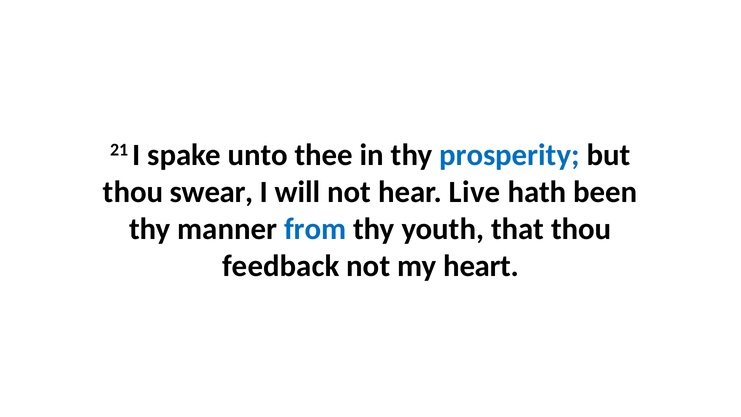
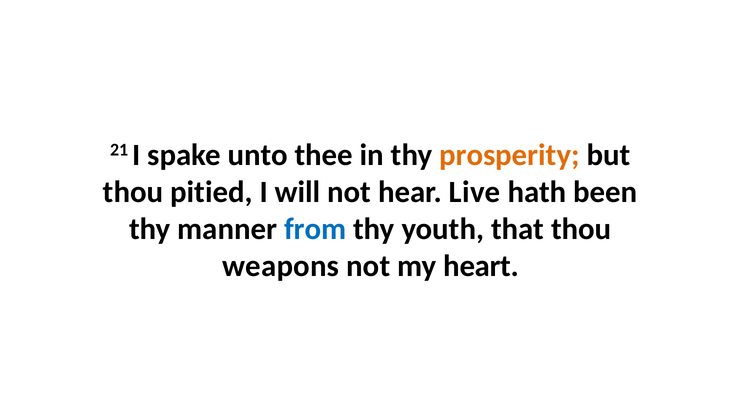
prosperity colour: blue -> orange (509, 155)
swear: swear -> pitied (211, 192)
feedback: feedback -> weapons (281, 266)
